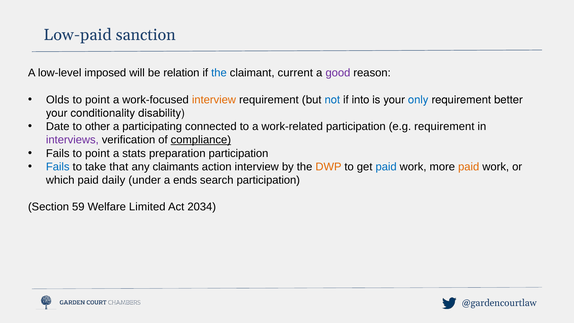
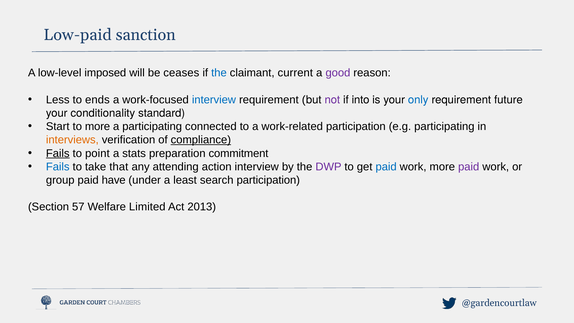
relation: relation -> ceases (181, 73)
Olds: Olds -> Less (58, 100)
point: point -> ends (97, 100)
interview colour: orange -> blue (214, 100)
not colour: blue -> purple (332, 100)
better: better -> future (508, 100)
disability: disability -> standard (162, 113)
Date: Date -> Start (58, 126)
to other: other -> more (98, 126)
e.g requirement: requirement -> participating (444, 126)
interviews colour: purple -> orange (72, 140)
Fails underline: none -> present (58, 153)
preparation participation: participation -> commitment (238, 153)
claimants: claimants -> attending (176, 167)
DWP colour: orange -> purple (328, 167)
paid colour: orange -> purple (469, 167)
which: which -> group (60, 180)
daily: daily -> have (114, 180)
ends: ends -> least (185, 180)
59: 59 -> 57 (78, 207)
2034: 2034 -> 2013 (202, 207)
